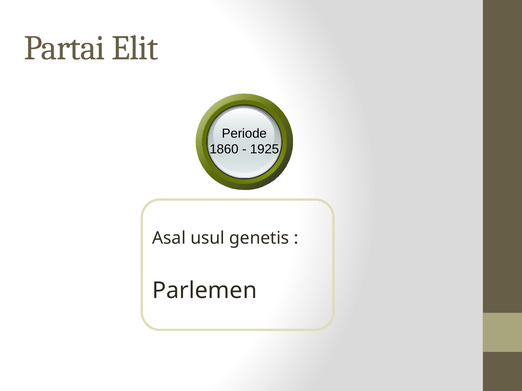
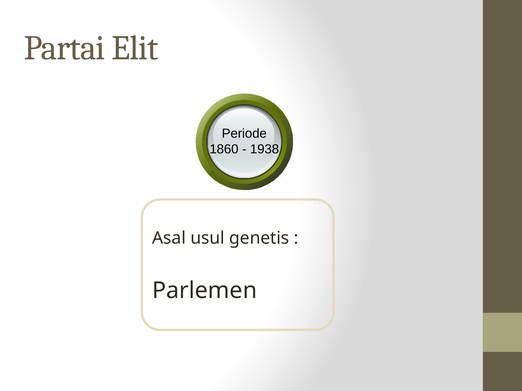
1925: 1925 -> 1938 (265, 149)
